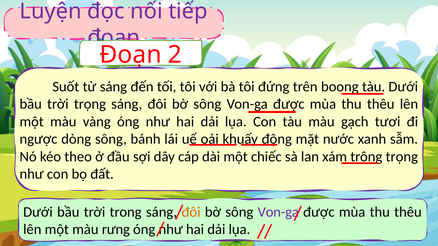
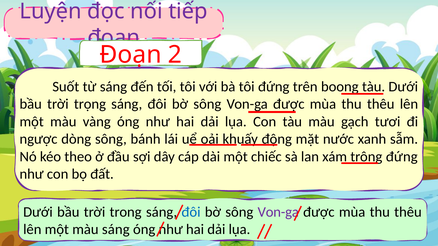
trọng: trọng -> đứng (402, 157)
đôi colour: orange -> blue (191, 212)
màu rưng: rưng -> sáng (116, 230)
